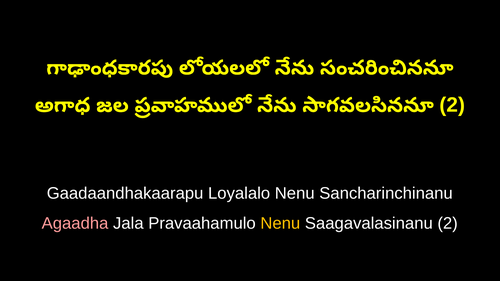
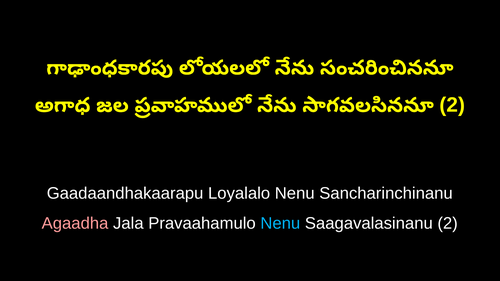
Nenu colour: yellow -> light blue (280, 224)
